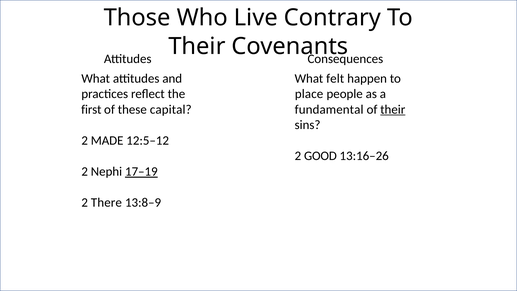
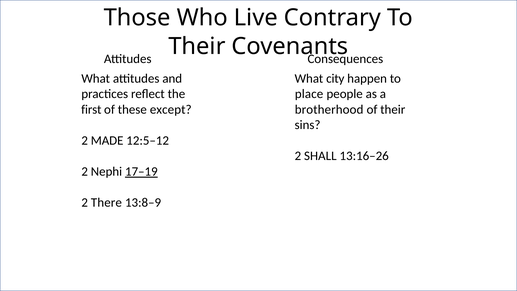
felt: felt -> city (335, 78)
capital: capital -> except (171, 109)
fundamental: fundamental -> brotherhood (329, 109)
their underline: present -> none (393, 109)
GOOD: GOOD -> SHALL (320, 156)
